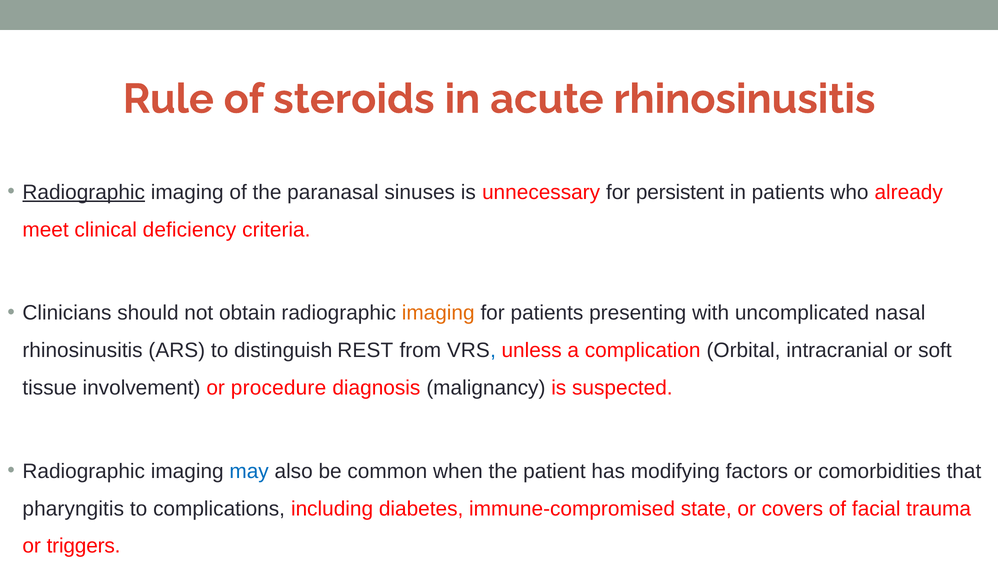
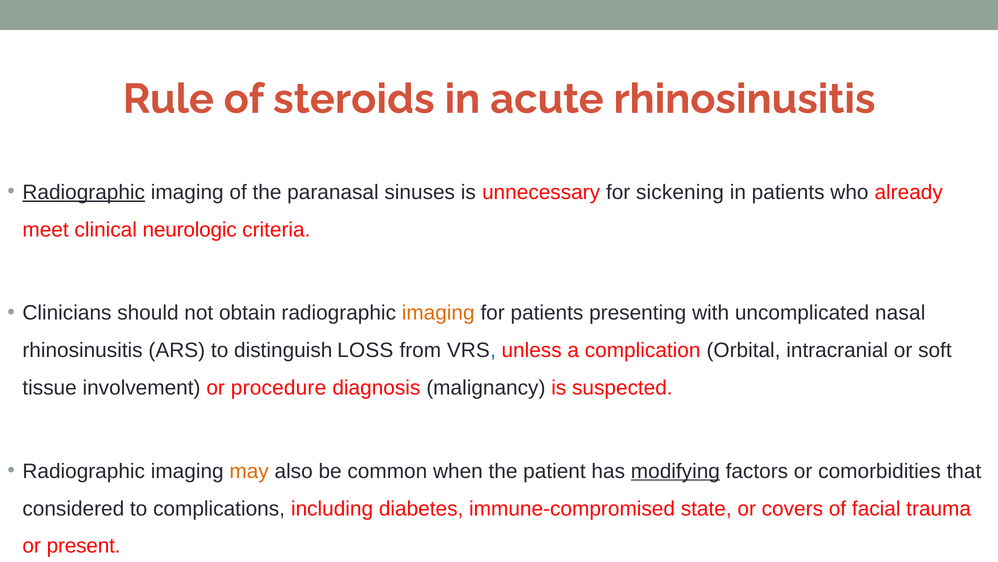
persistent: persistent -> sickening (680, 192)
deficiency: deficiency -> neurologic (190, 229)
REST: REST -> LOSS (365, 350)
may colour: blue -> orange (249, 471)
modifying underline: none -> present (675, 471)
pharyngitis: pharyngitis -> considered (73, 508)
triggers: triggers -> present (84, 545)
